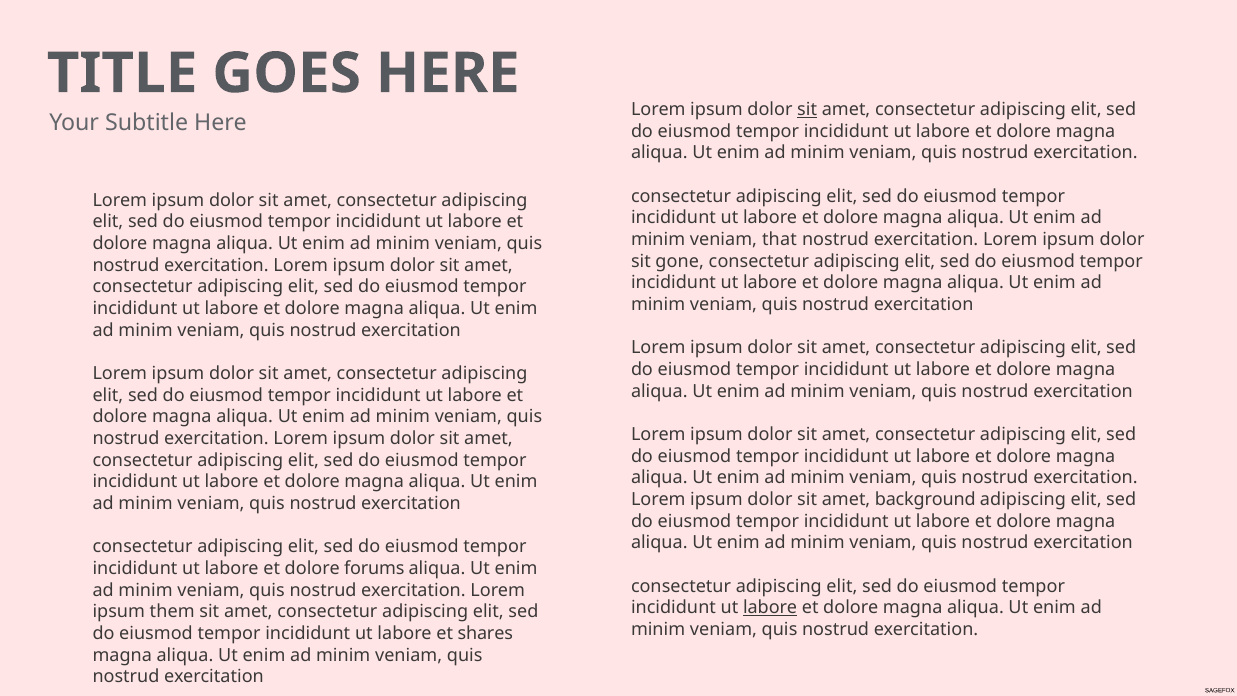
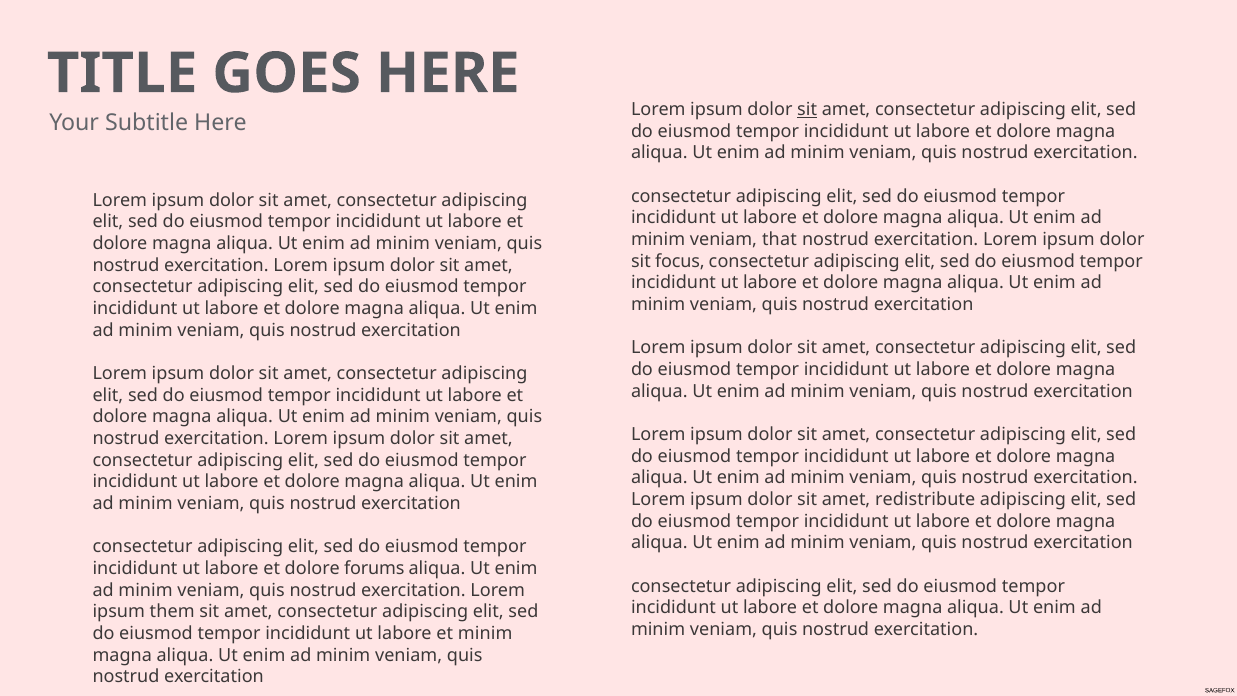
gone: gone -> focus (680, 261)
background: background -> redistribute (925, 499)
labore underline: present -> none (770, 608)
et shares: shares -> minim (485, 633)
